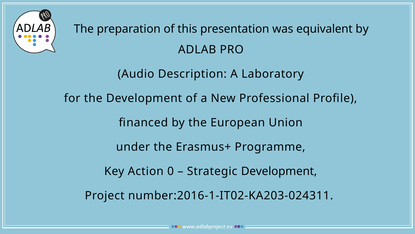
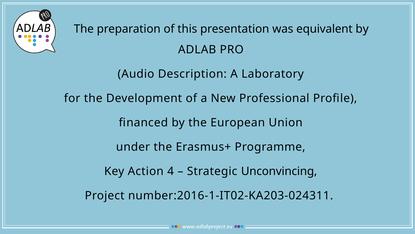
0: 0 -> 4 (171, 171)
Strategic Development: Development -> Unconvincing (279, 171)
